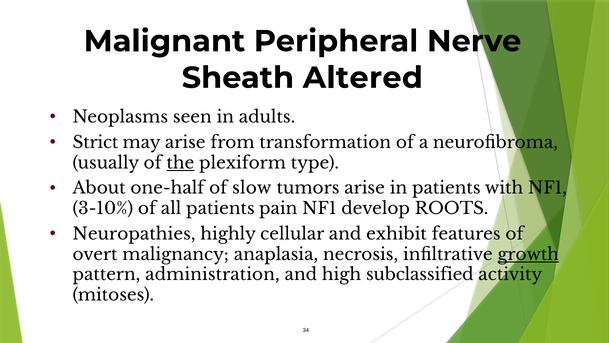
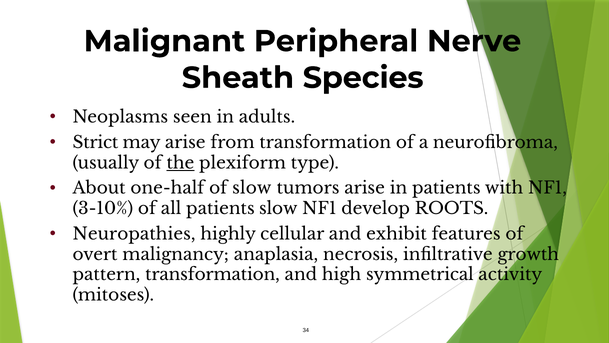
Altered: Altered -> Species (363, 78)
patients pain: pain -> slow (278, 208)
growth underline: present -> none (528, 254)
pattern administration: administration -> transformation (213, 274)
subclassified: subclassified -> symmetrical (420, 274)
